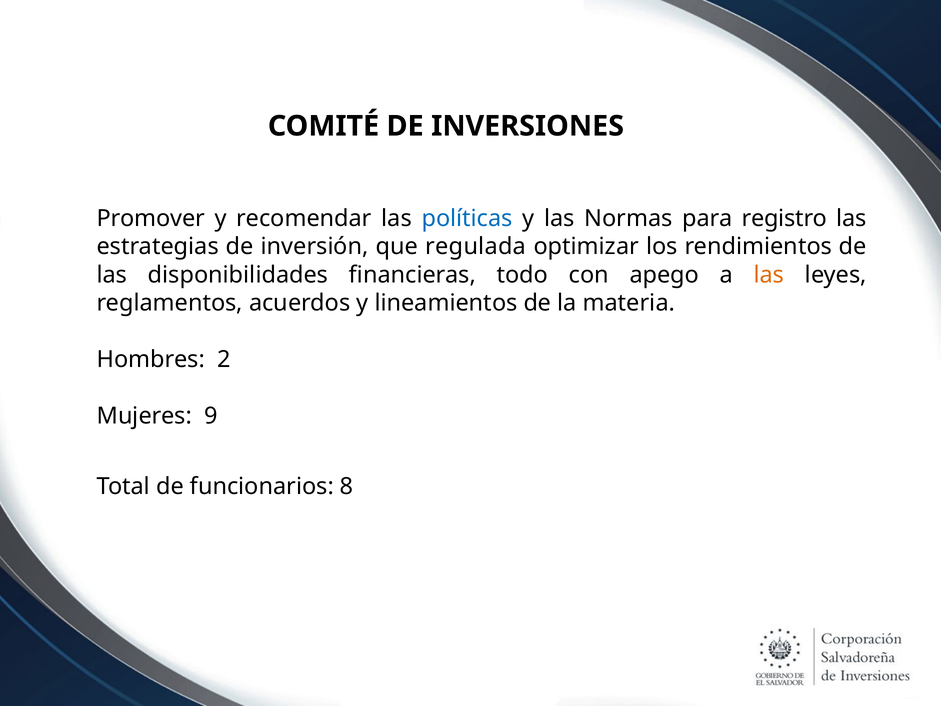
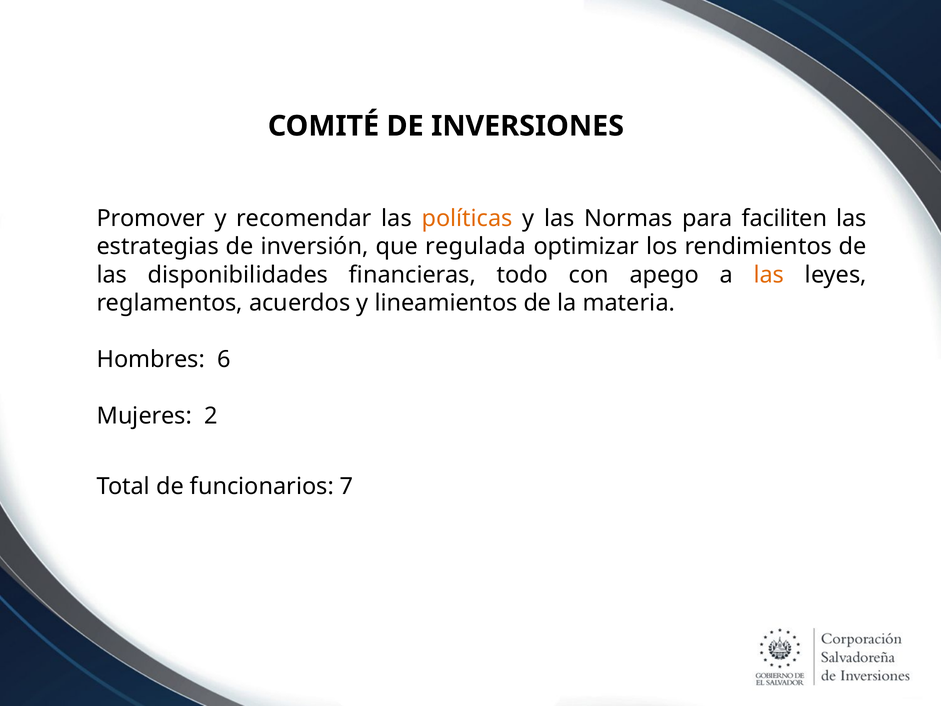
políticas colour: blue -> orange (467, 218)
registro: registro -> faciliten (784, 218)
2: 2 -> 6 (224, 359)
9: 9 -> 2 (211, 416)
8: 8 -> 7 (347, 486)
